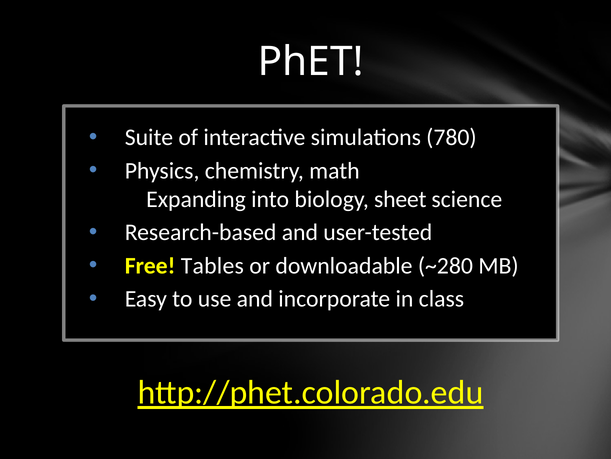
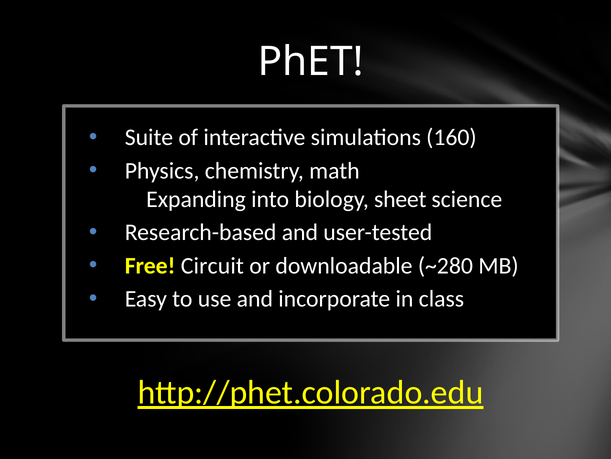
780: 780 -> 160 (451, 137)
Tables: Tables -> Circuit (212, 265)
